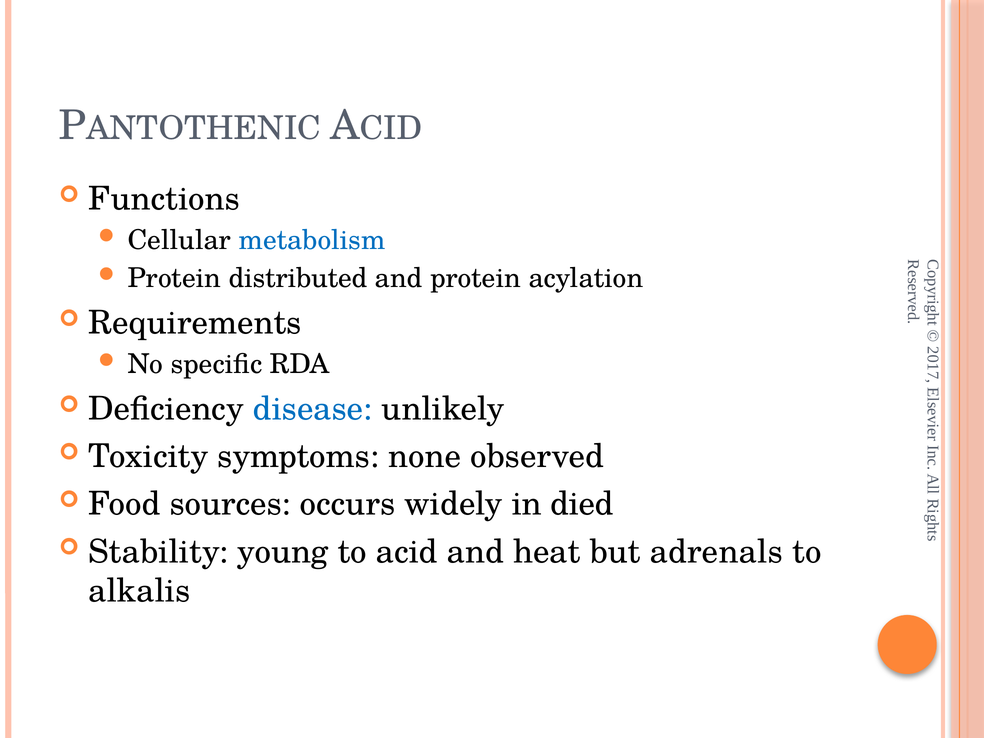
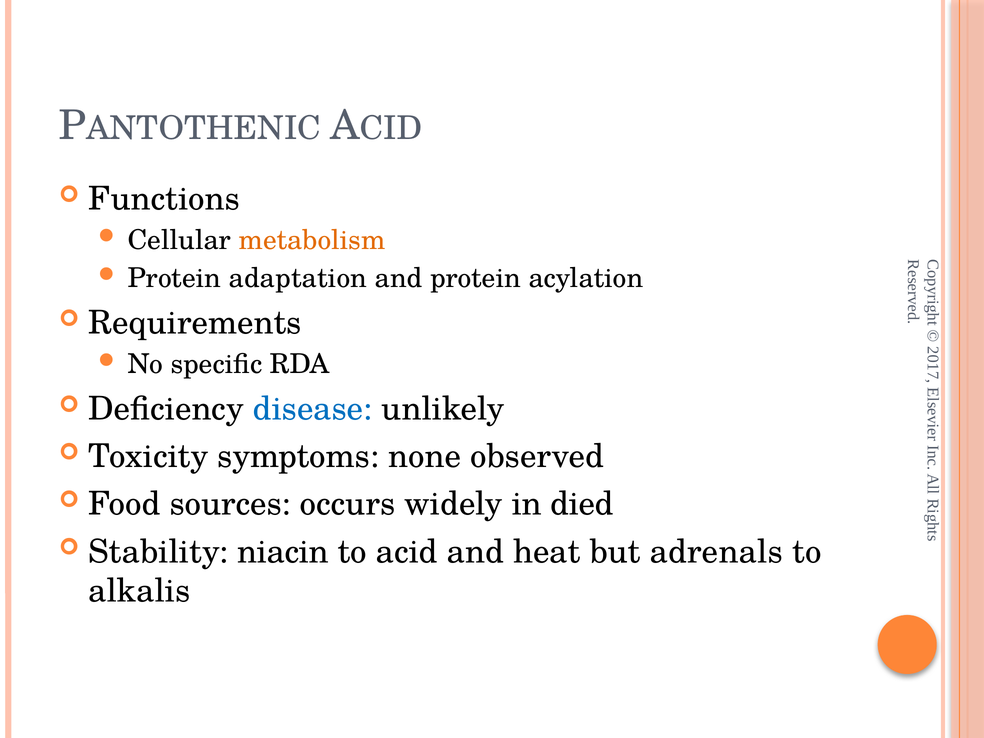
metabolism colour: blue -> orange (312, 240)
distributed: distributed -> adaptation (298, 278)
young: young -> niacin (283, 552)
